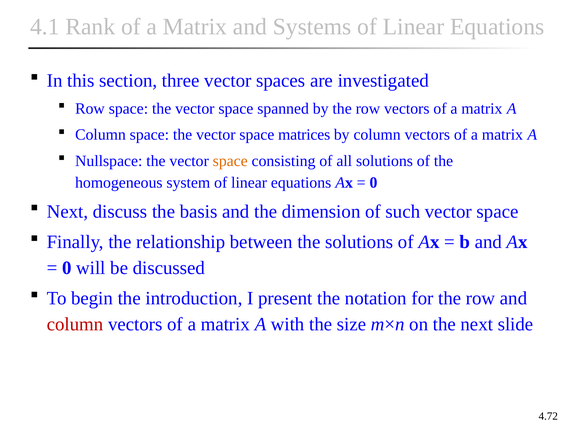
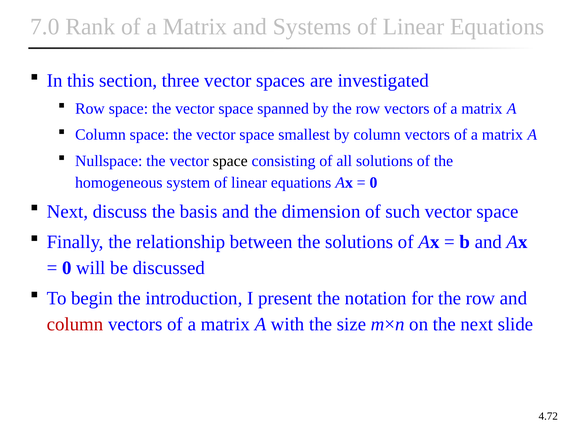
4.1: 4.1 -> 7.0 (45, 27)
matrices: matrices -> smallest (304, 135)
space colour: orange -> black (230, 161)
